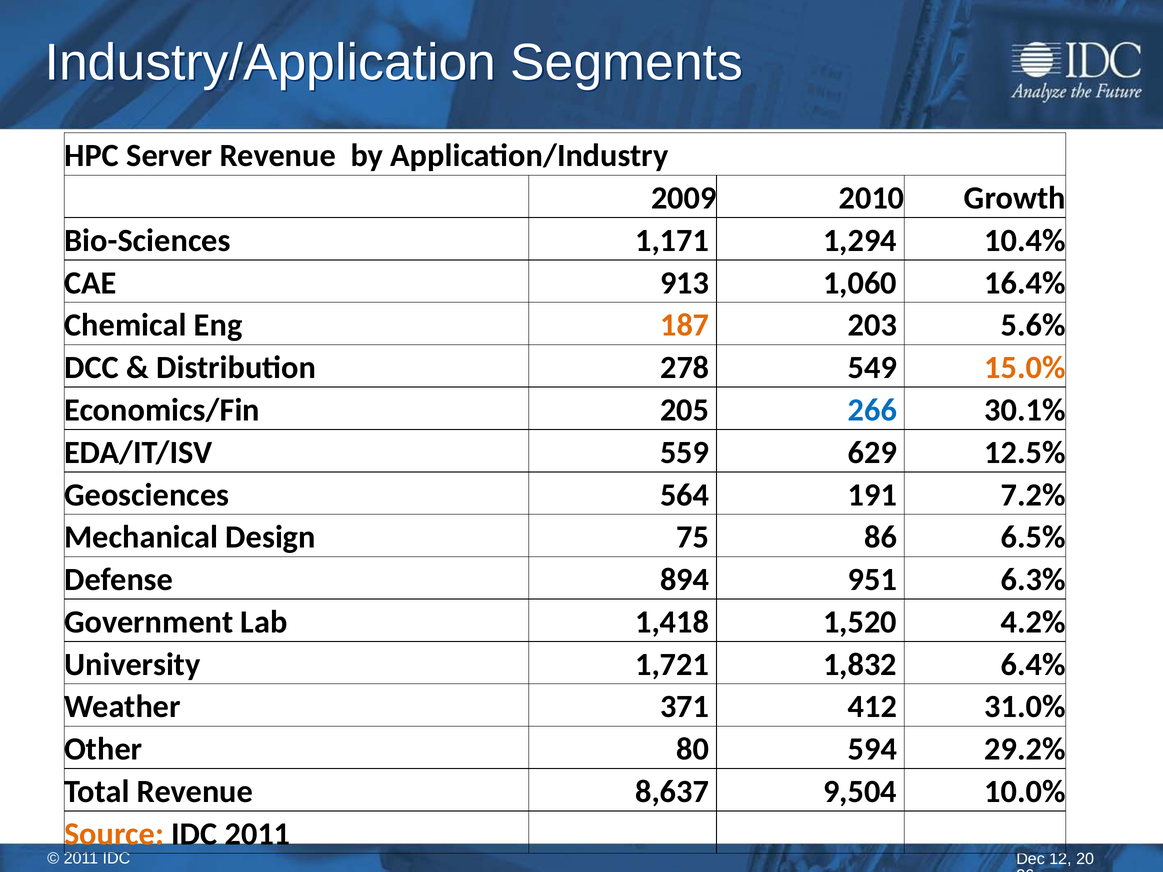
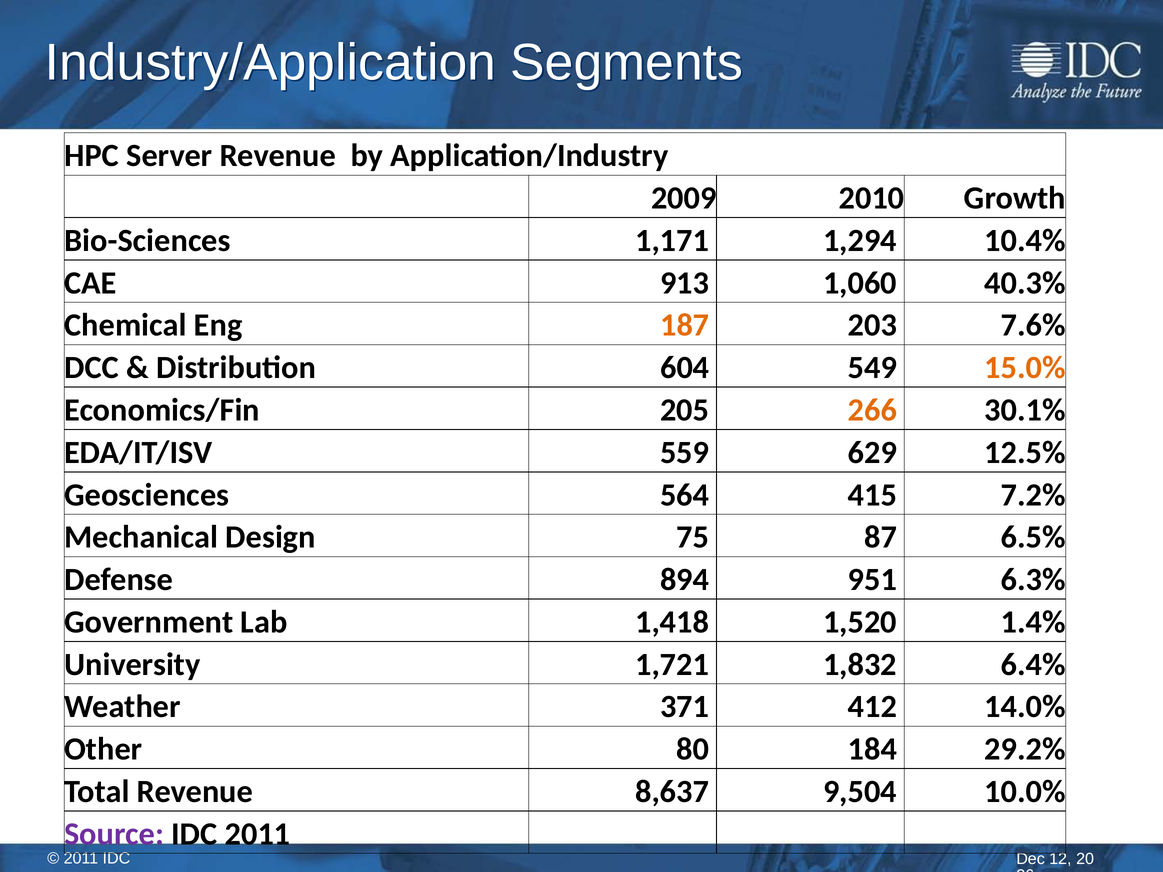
16.4%: 16.4% -> 40.3% (1025, 283)
5.6%: 5.6% -> 7.6% (1033, 325)
278: 278 -> 604 (685, 368)
266 colour: blue -> orange (872, 410)
191: 191 -> 415 (872, 495)
86: 86 -> 87 (881, 537)
4.2%: 4.2% -> 1.4% (1033, 622)
31.0%: 31.0% -> 14.0% (1025, 707)
594: 594 -> 184 (872, 749)
Source colour: orange -> purple (114, 834)
